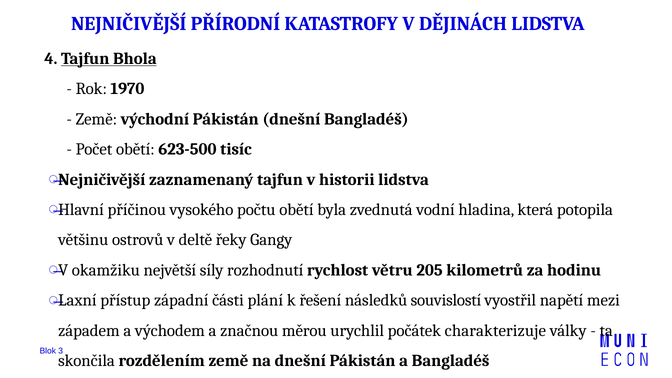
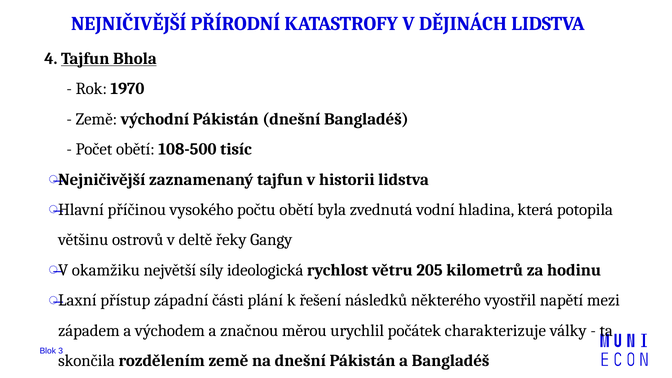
623-500: 623-500 -> 108-500 (187, 149)
rozhodnutí: rozhodnutí -> ideologická (265, 270)
souvislostí: souvislostí -> některého (446, 300)
